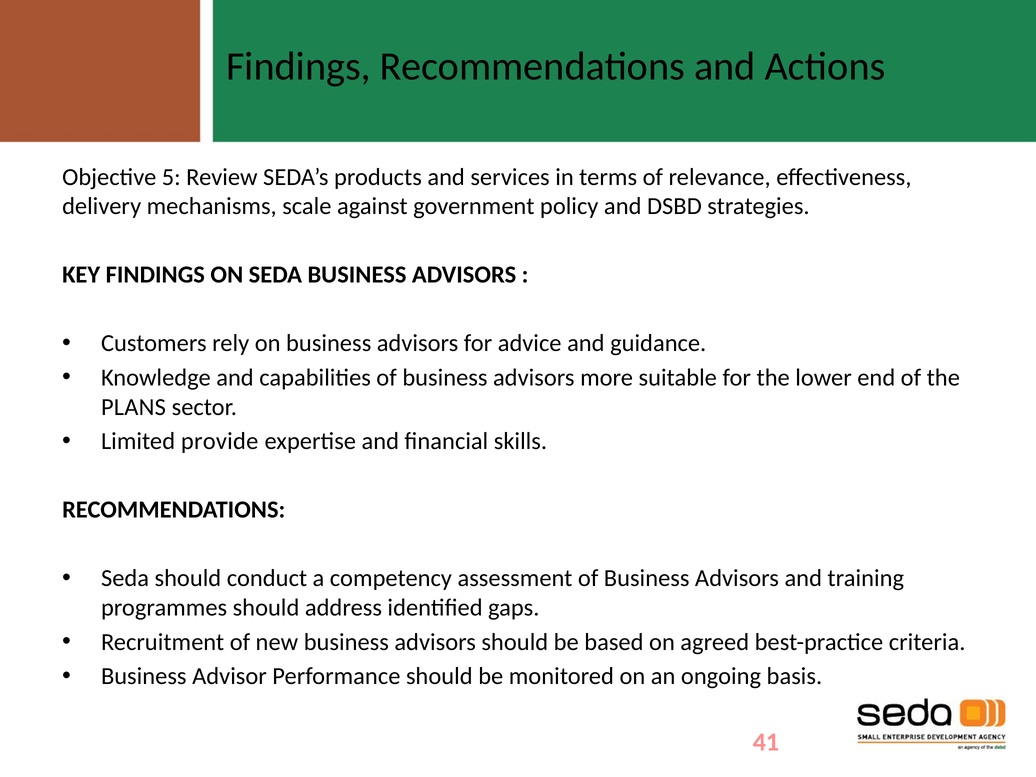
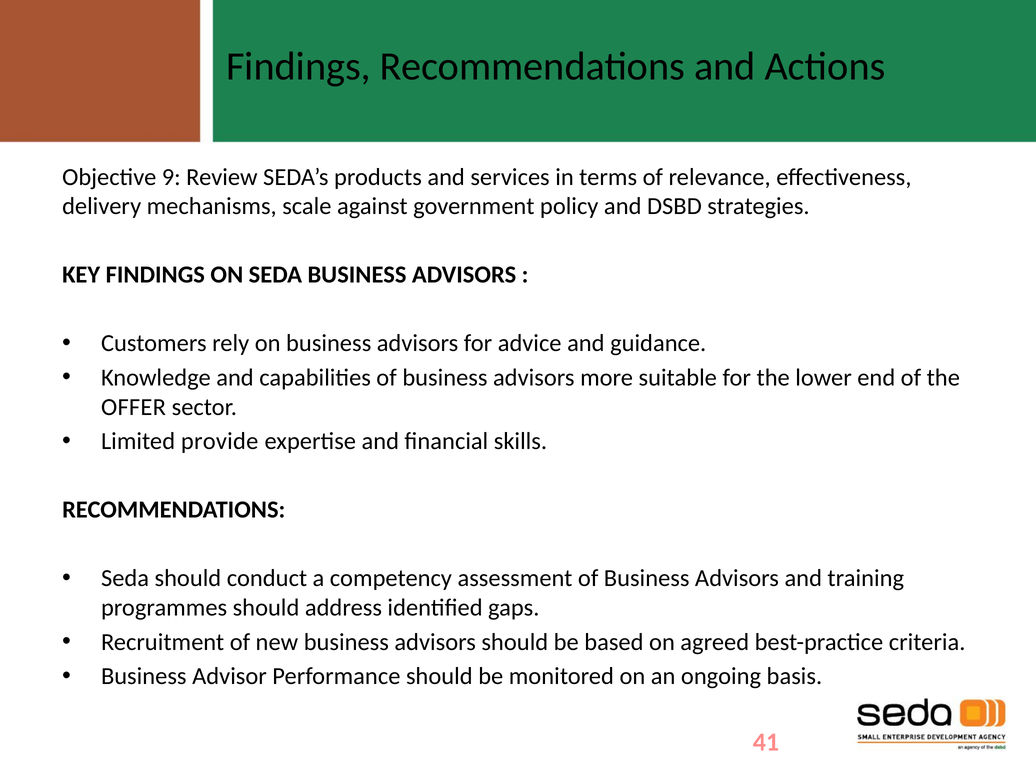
5: 5 -> 9 (171, 177)
PLANS: PLANS -> OFFER (133, 407)
